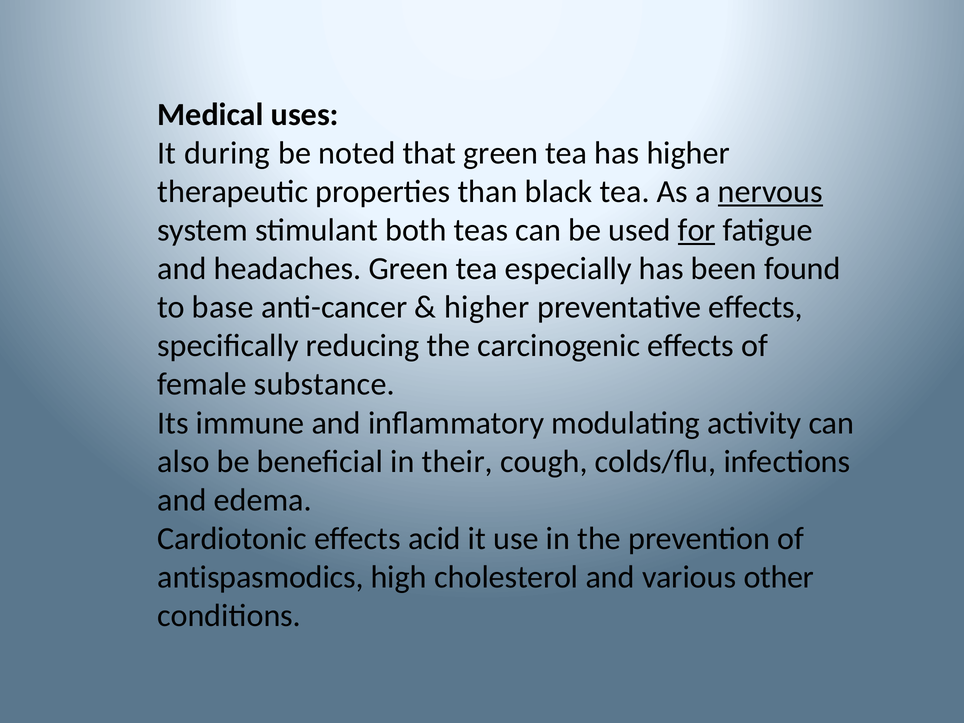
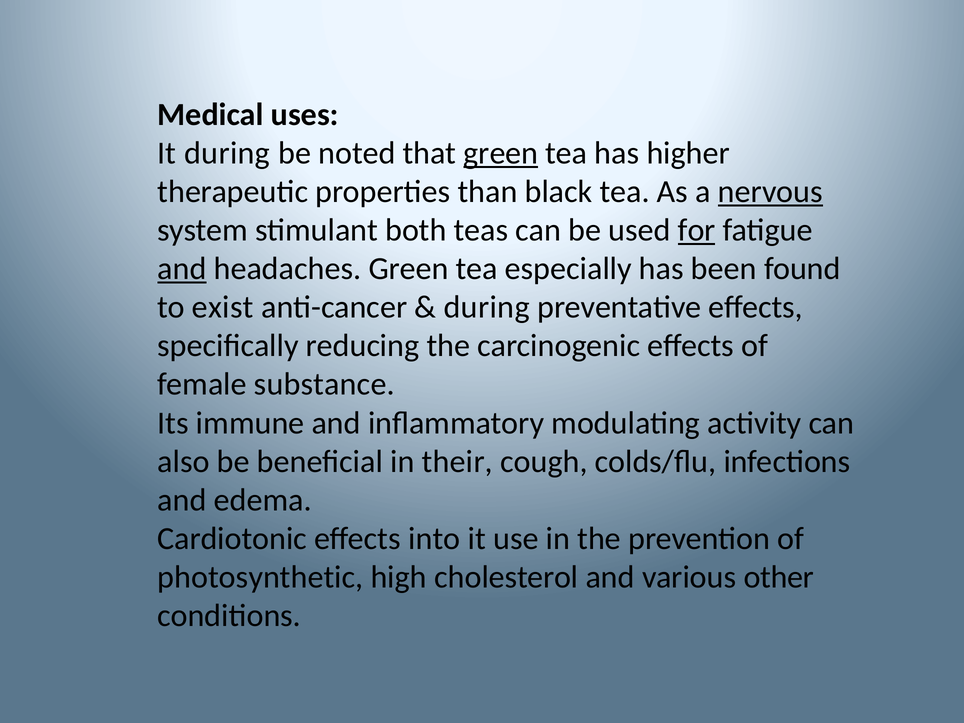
green underline: none -> present (501, 153)
and underline: none -> present (182, 269)
base: base -> exist (223, 307)
higher: higher -> during (487, 307)
acid: acid -> into (434, 539)
antispasmodics: antispasmodics -> photosynthetic (260, 577)
